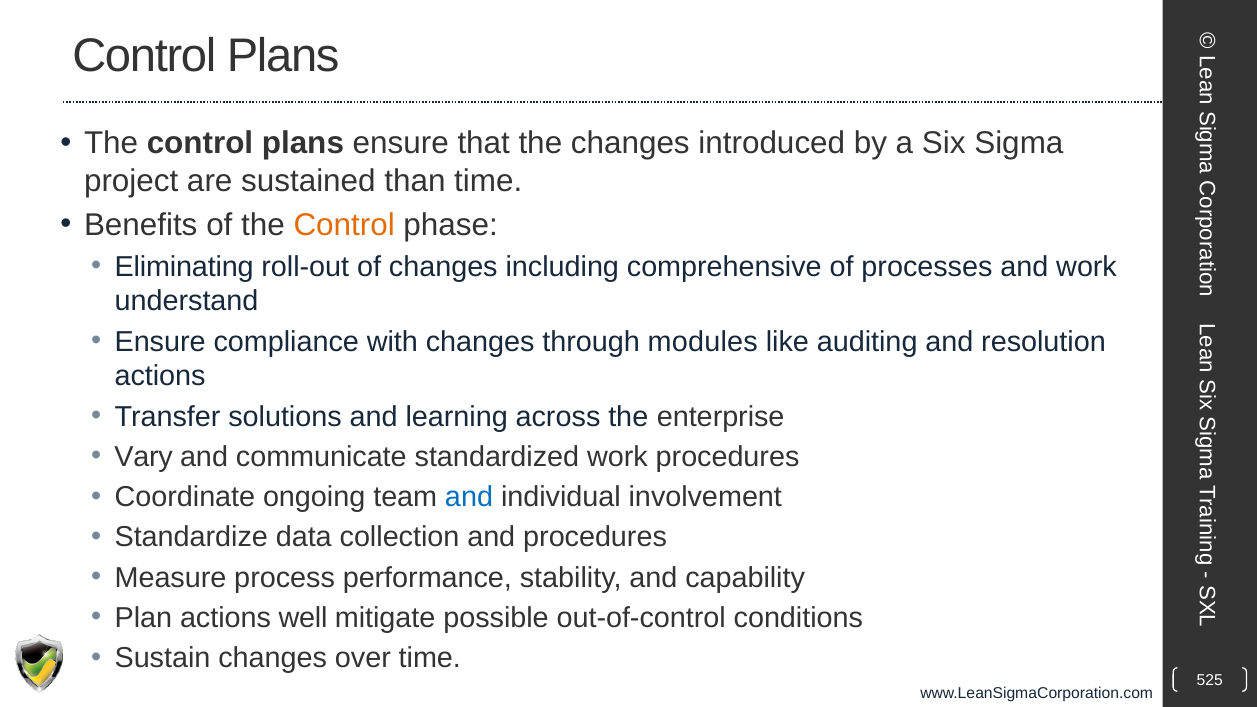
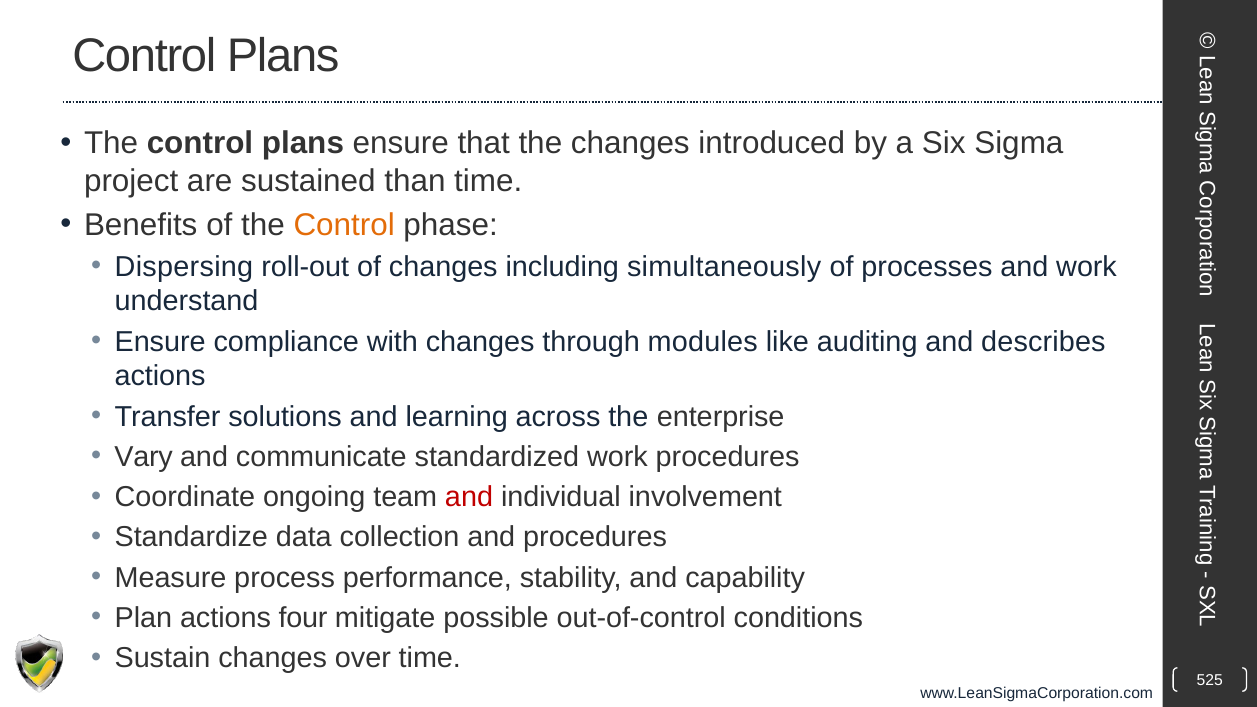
Eliminating: Eliminating -> Dispersing (184, 267)
comprehensive: comprehensive -> simultaneously (724, 267)
resolution: resolution -> describes (1043, 342)
and colour: blue -> red (469, 497)
well: well -> four (303, 618)
